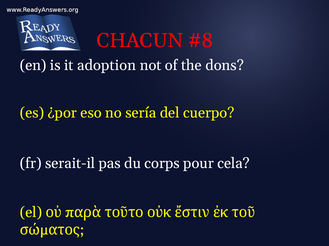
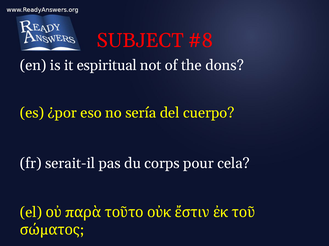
CHACUN: CHACUN -> SUBJECT (140, 41)
adoption: adoption -> espiritual (107, 66)
